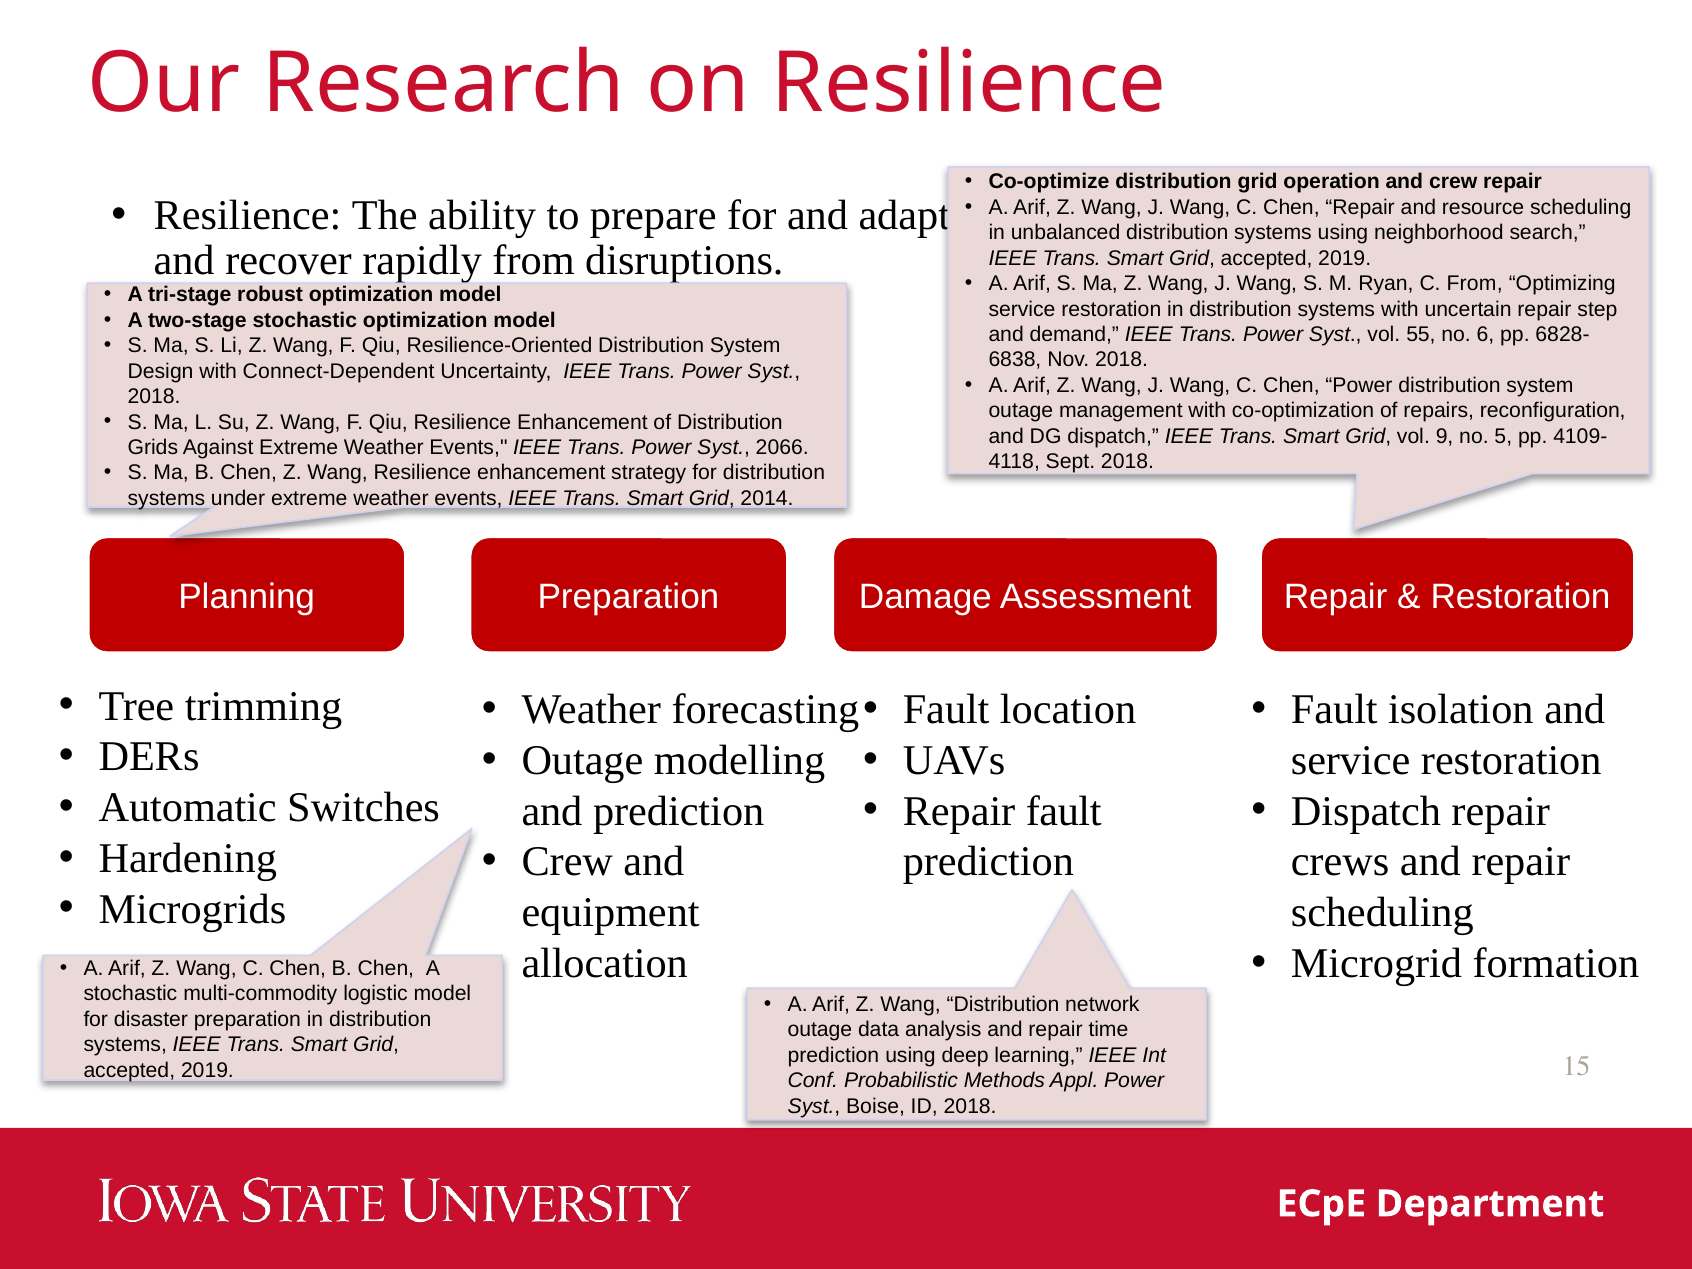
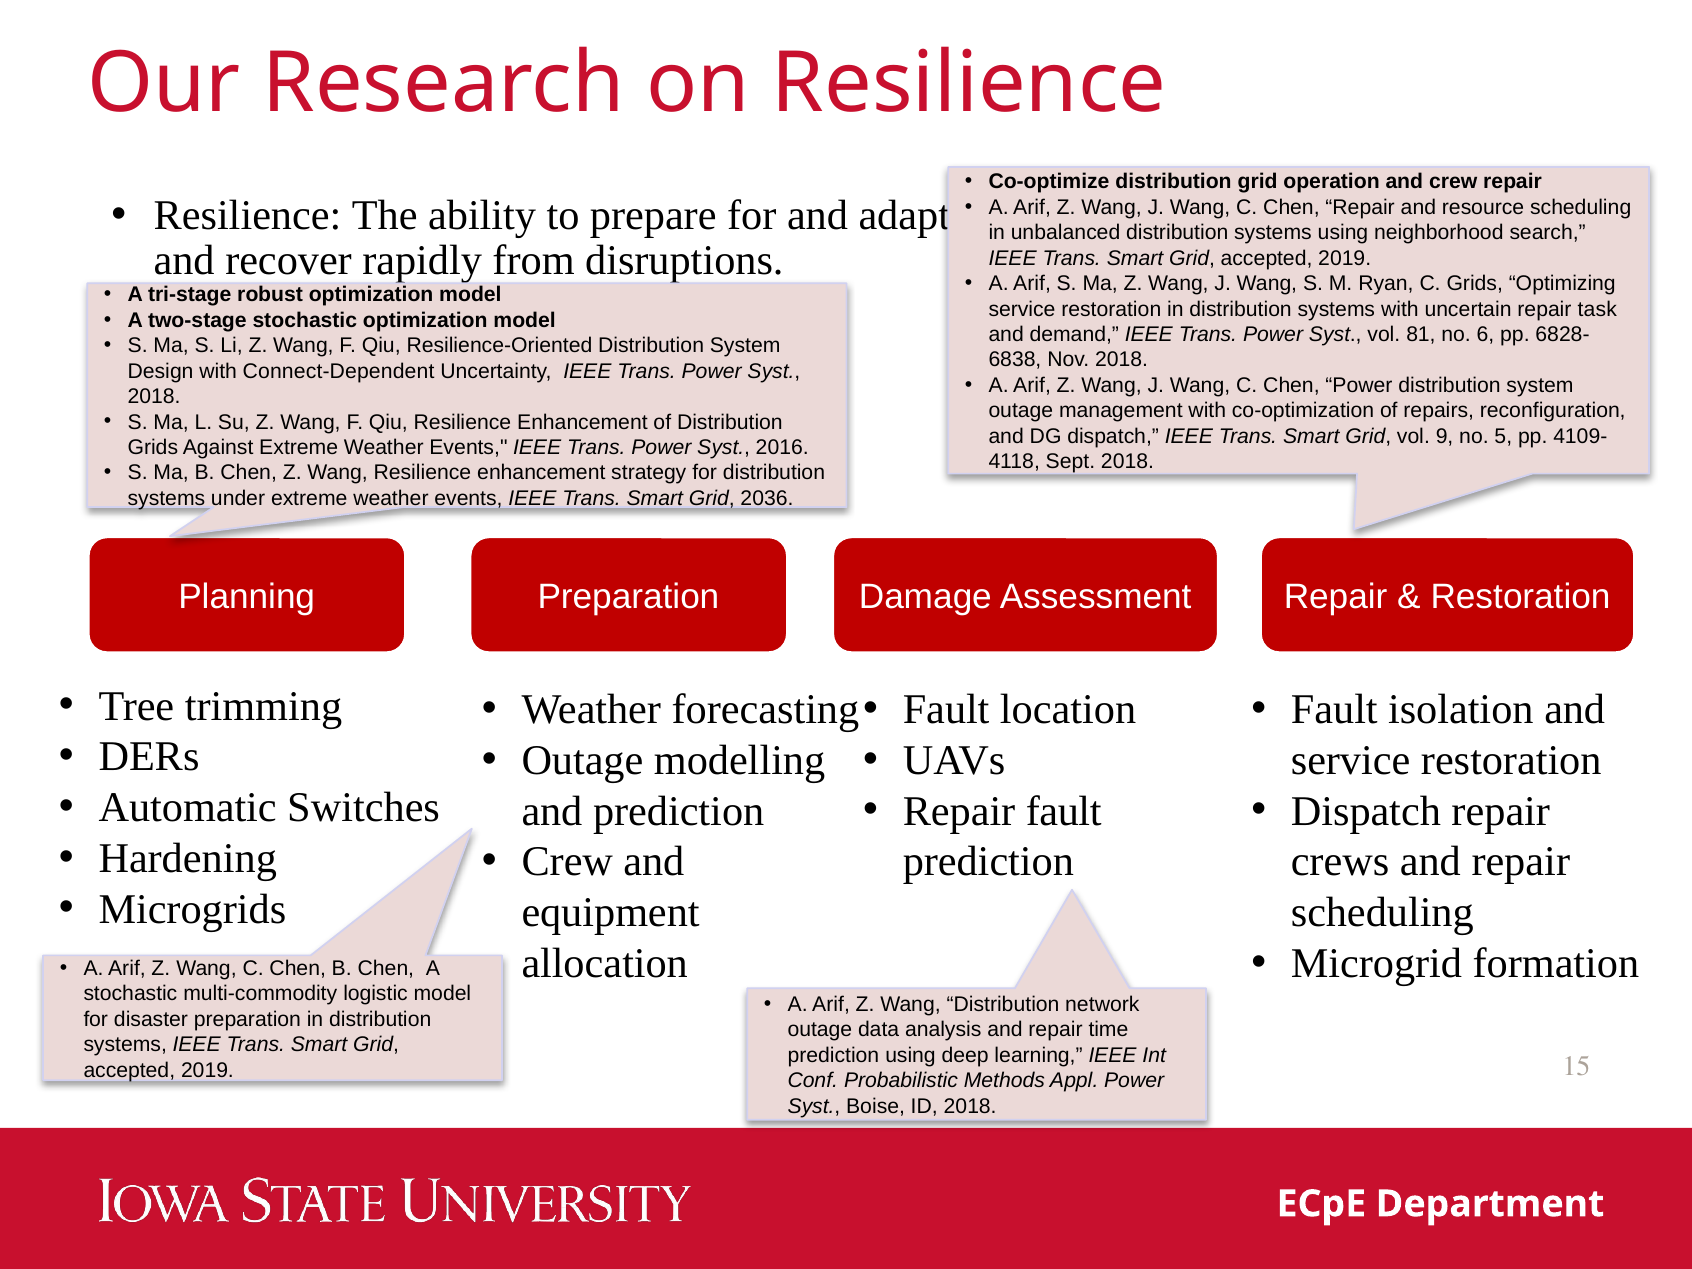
C From: From -> Grids (1475, 284)
step: step -> task (1597, 309)
55: 55 -> 81 (1421, 334)
2066: 2066 -> 2016 (782, 448)
2014: 2014 -> 2036 (767, 498)
